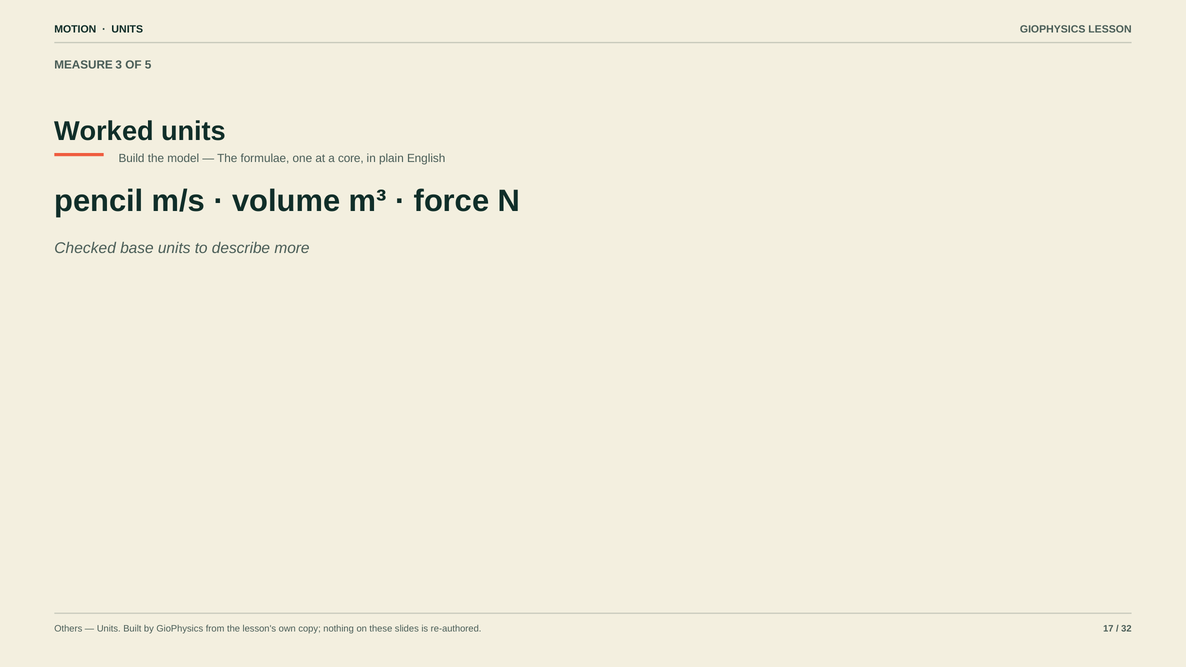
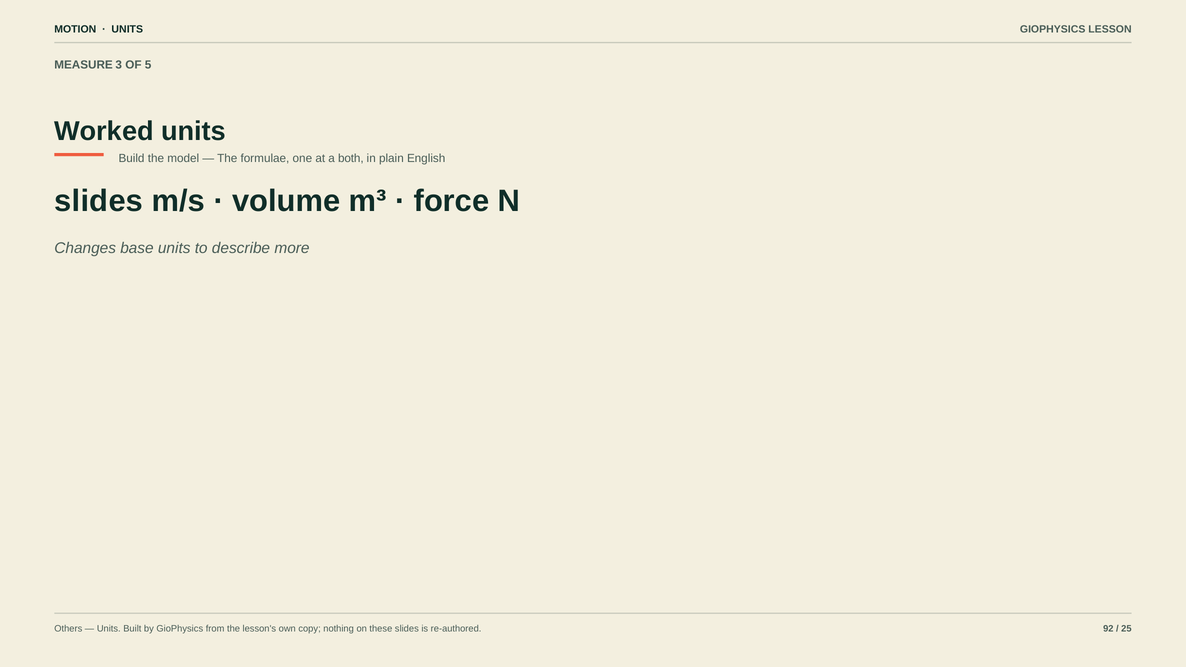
core: core -> both (351, 159)
pencil: pencil -> slides (99, 201)
Checked: Checked -> Changes (85, 248)
17: 17 -> 92 (1108, 629)
32: 32 -> 25 (1126, 629)
